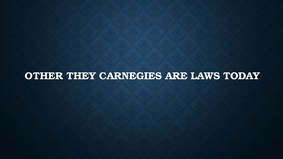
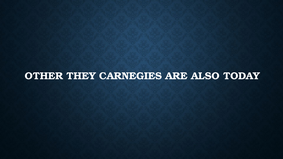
LAWS: LAWS -> ALSO (205, 76)
